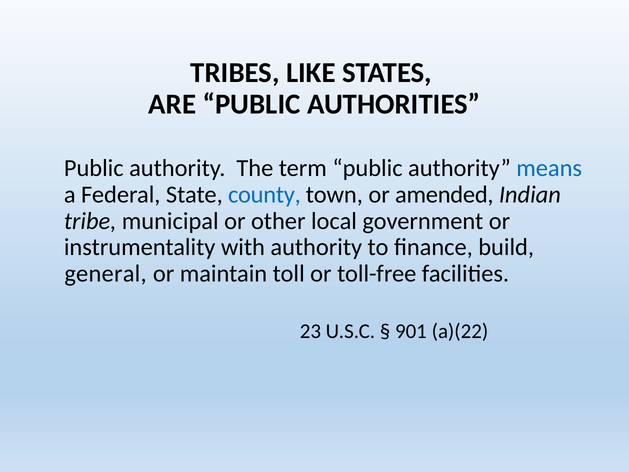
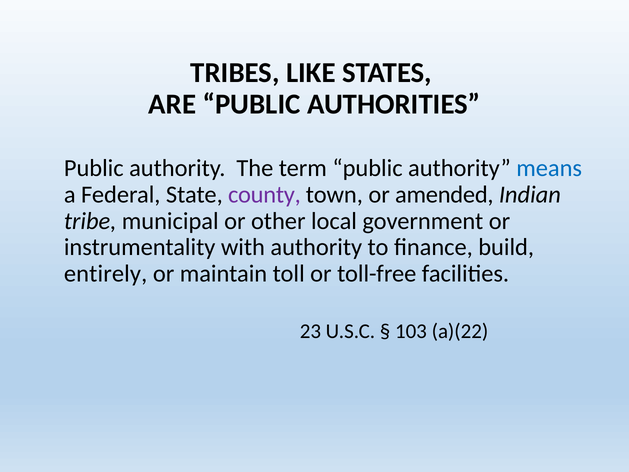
county colour: blue -> purple (264, 195)
general: general -> entirely (106, 274)
901: 901 -> 103 (411, 331)
